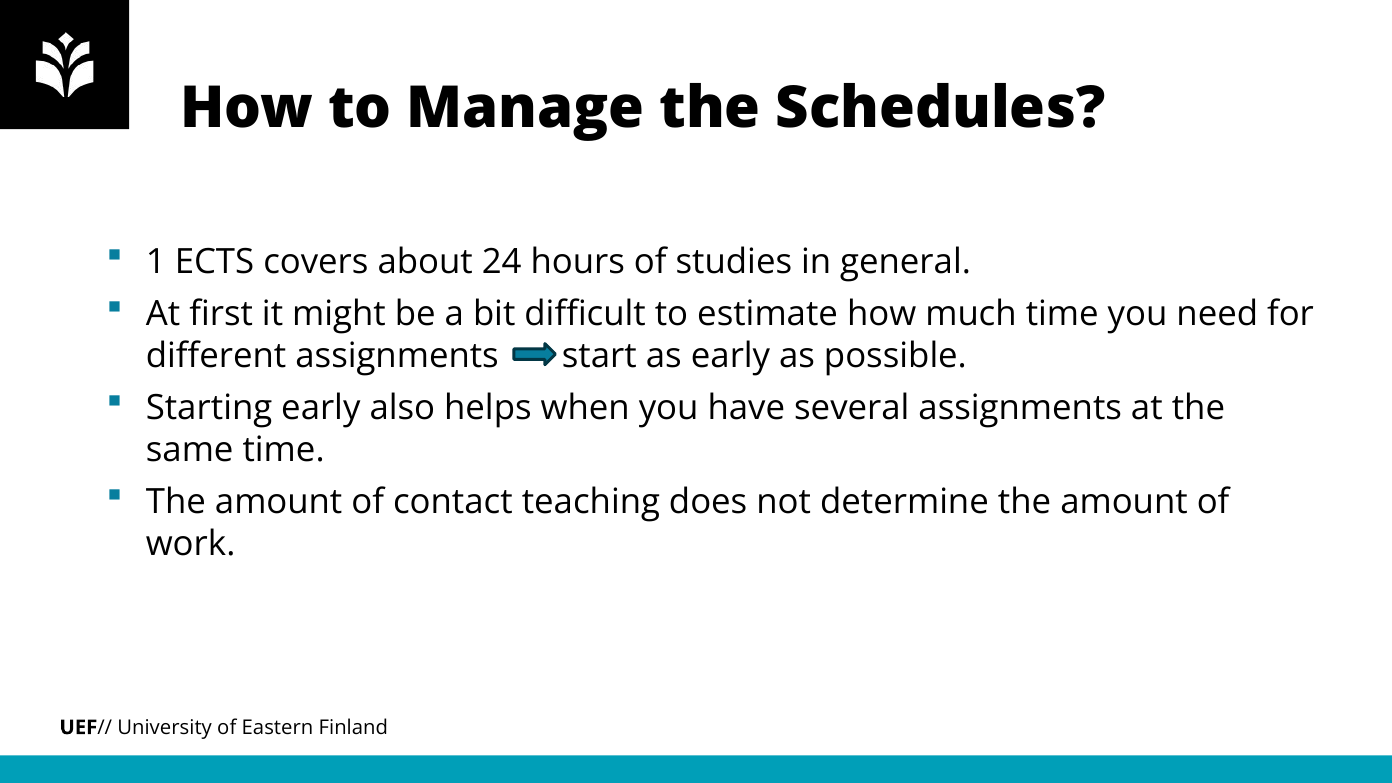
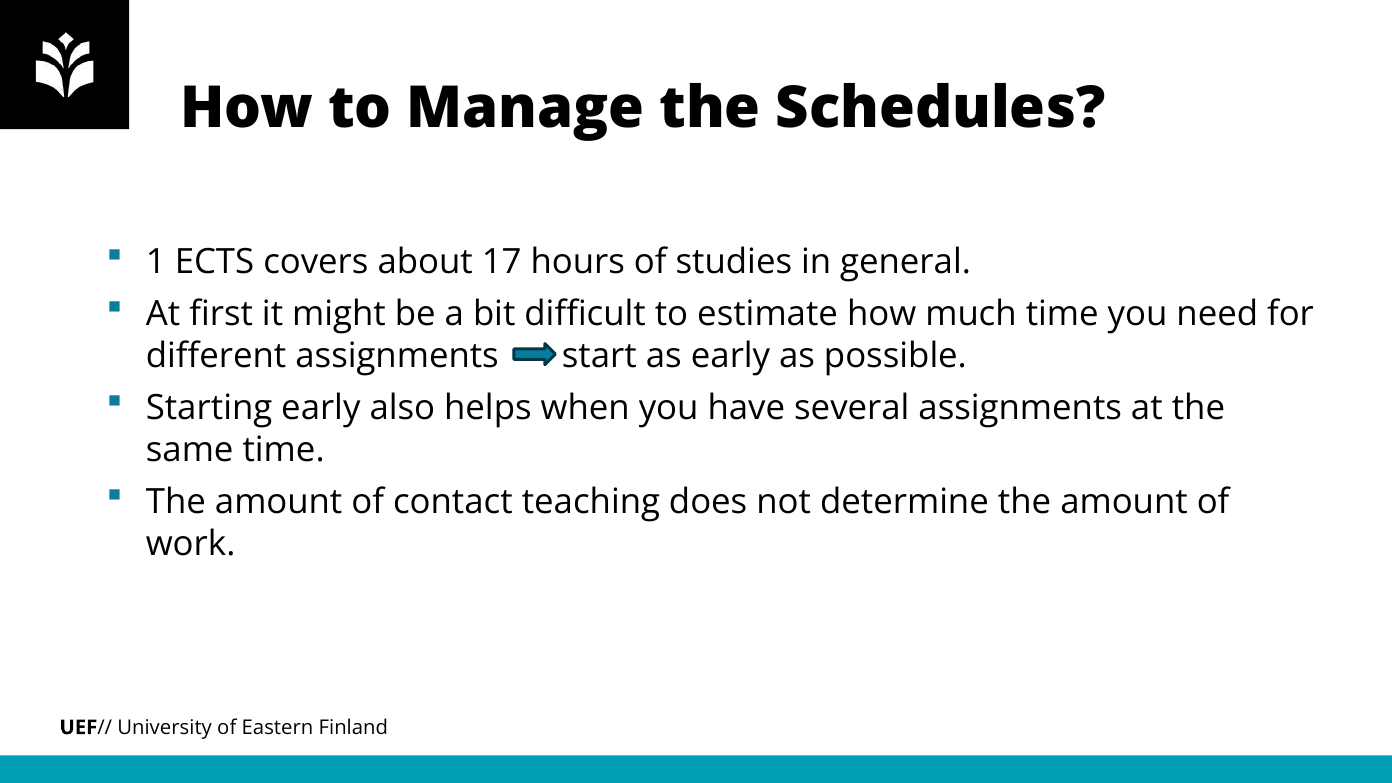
24: 24 -> 17 (502, 262)
